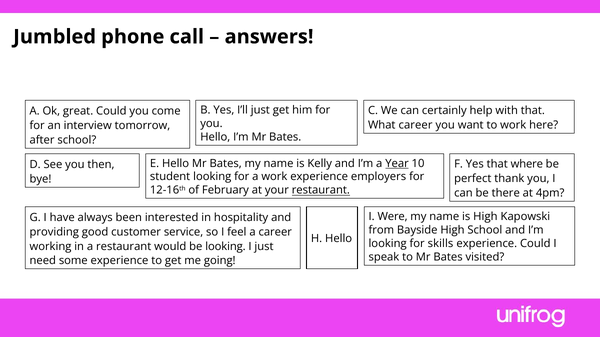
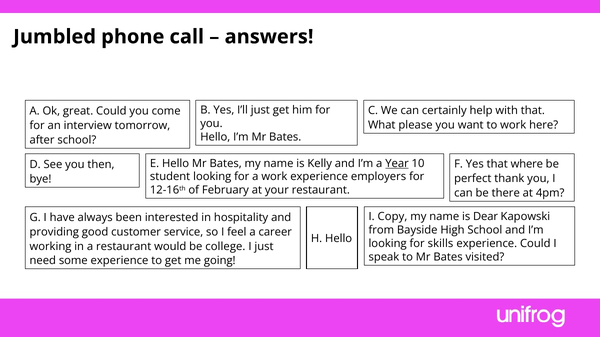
What career: career -> please (416, 125)
restaurant underline: present -> none (321, 191)
Were: Were -> Copy (392, 217)
is High: High -> Dear (486, 217)
be looking: looking -> college (225, 247)
